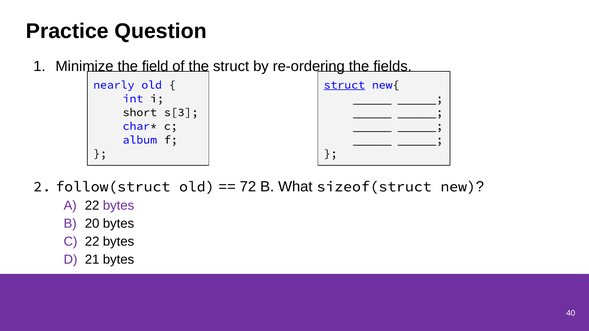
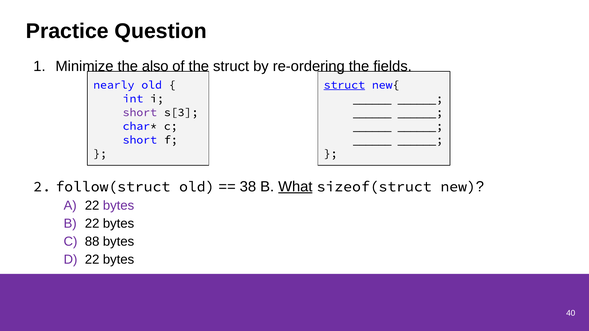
field: field -> also (155, 66)
short colour: black -> purple (140, 112)
album: album -> short (140, 140)
72: 72 -> 38 (248, 187)
What underline: none -> present (295, 187)
B 20: 20 -> 22 (92, 224)
C 22: 22 -> 88 (92, 242)
21: 21 -> 22 (92, 260)
